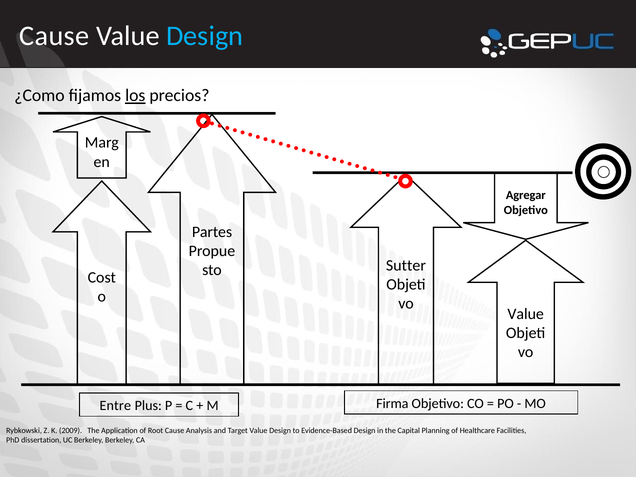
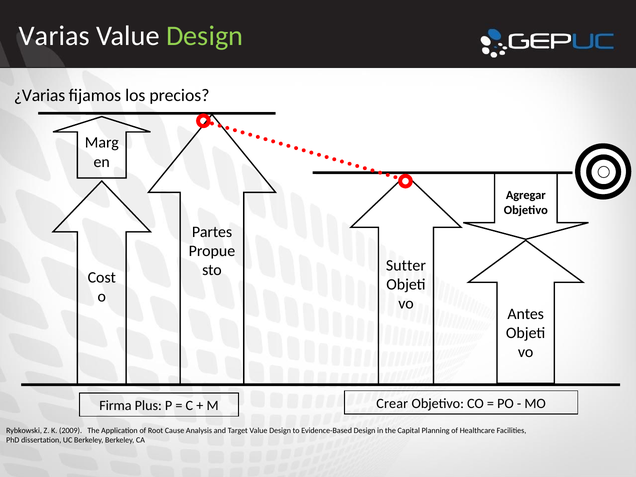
Cause: Cause -> Varias (54, 36)
Design colour: light blue -> light green (205, 36)
¿Como: ¿Como -> ¿Varias (40, 96)
los underline: present -> none (135, 96)
Value: Value -> Antes (526, 314)
Firma: Firma -> Crear (392, 403)
Entre: Entre -> Firma (115, 406)
